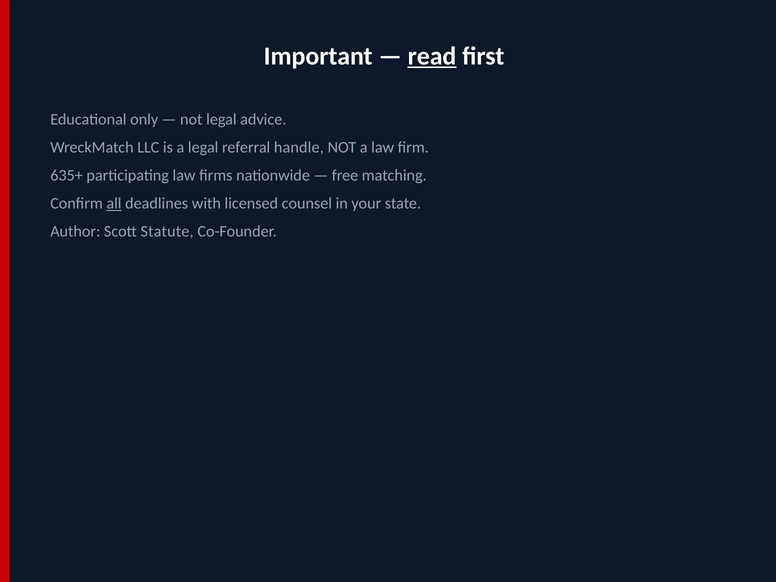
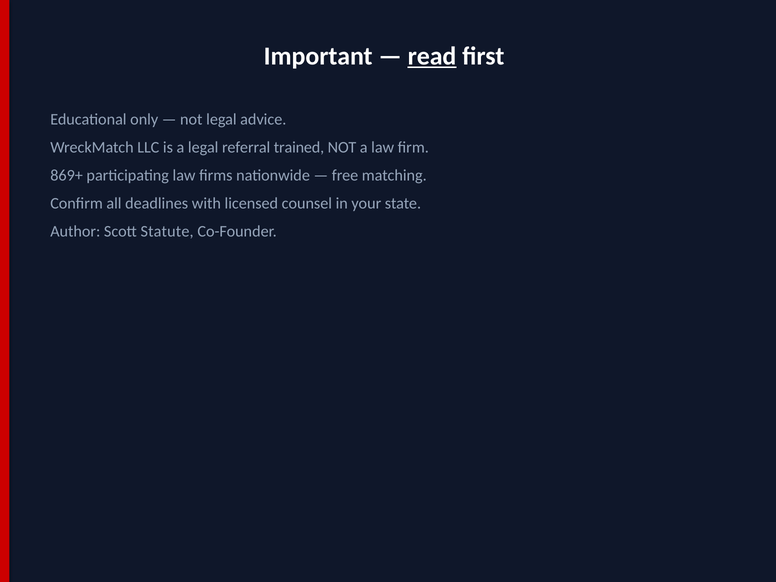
handle: handle -> trained (299, 147)
635+: 635+ -> 869+ (67, 175)
all underline: present -> none (114, 203)
